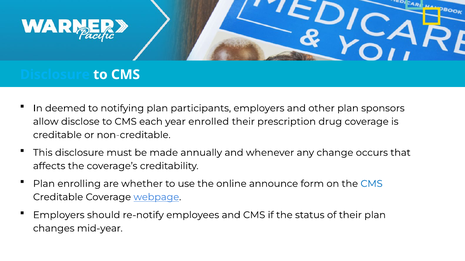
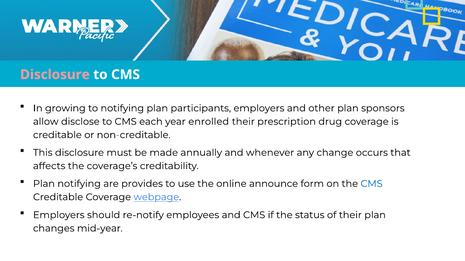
Disclosure colour: light blue -> pink (55, 75)
deemed: deemed -> growing (65, 108)
Plan enrolling: enrolling -> notifying (79, 184)
whether: whether -> provides (142, 184)
